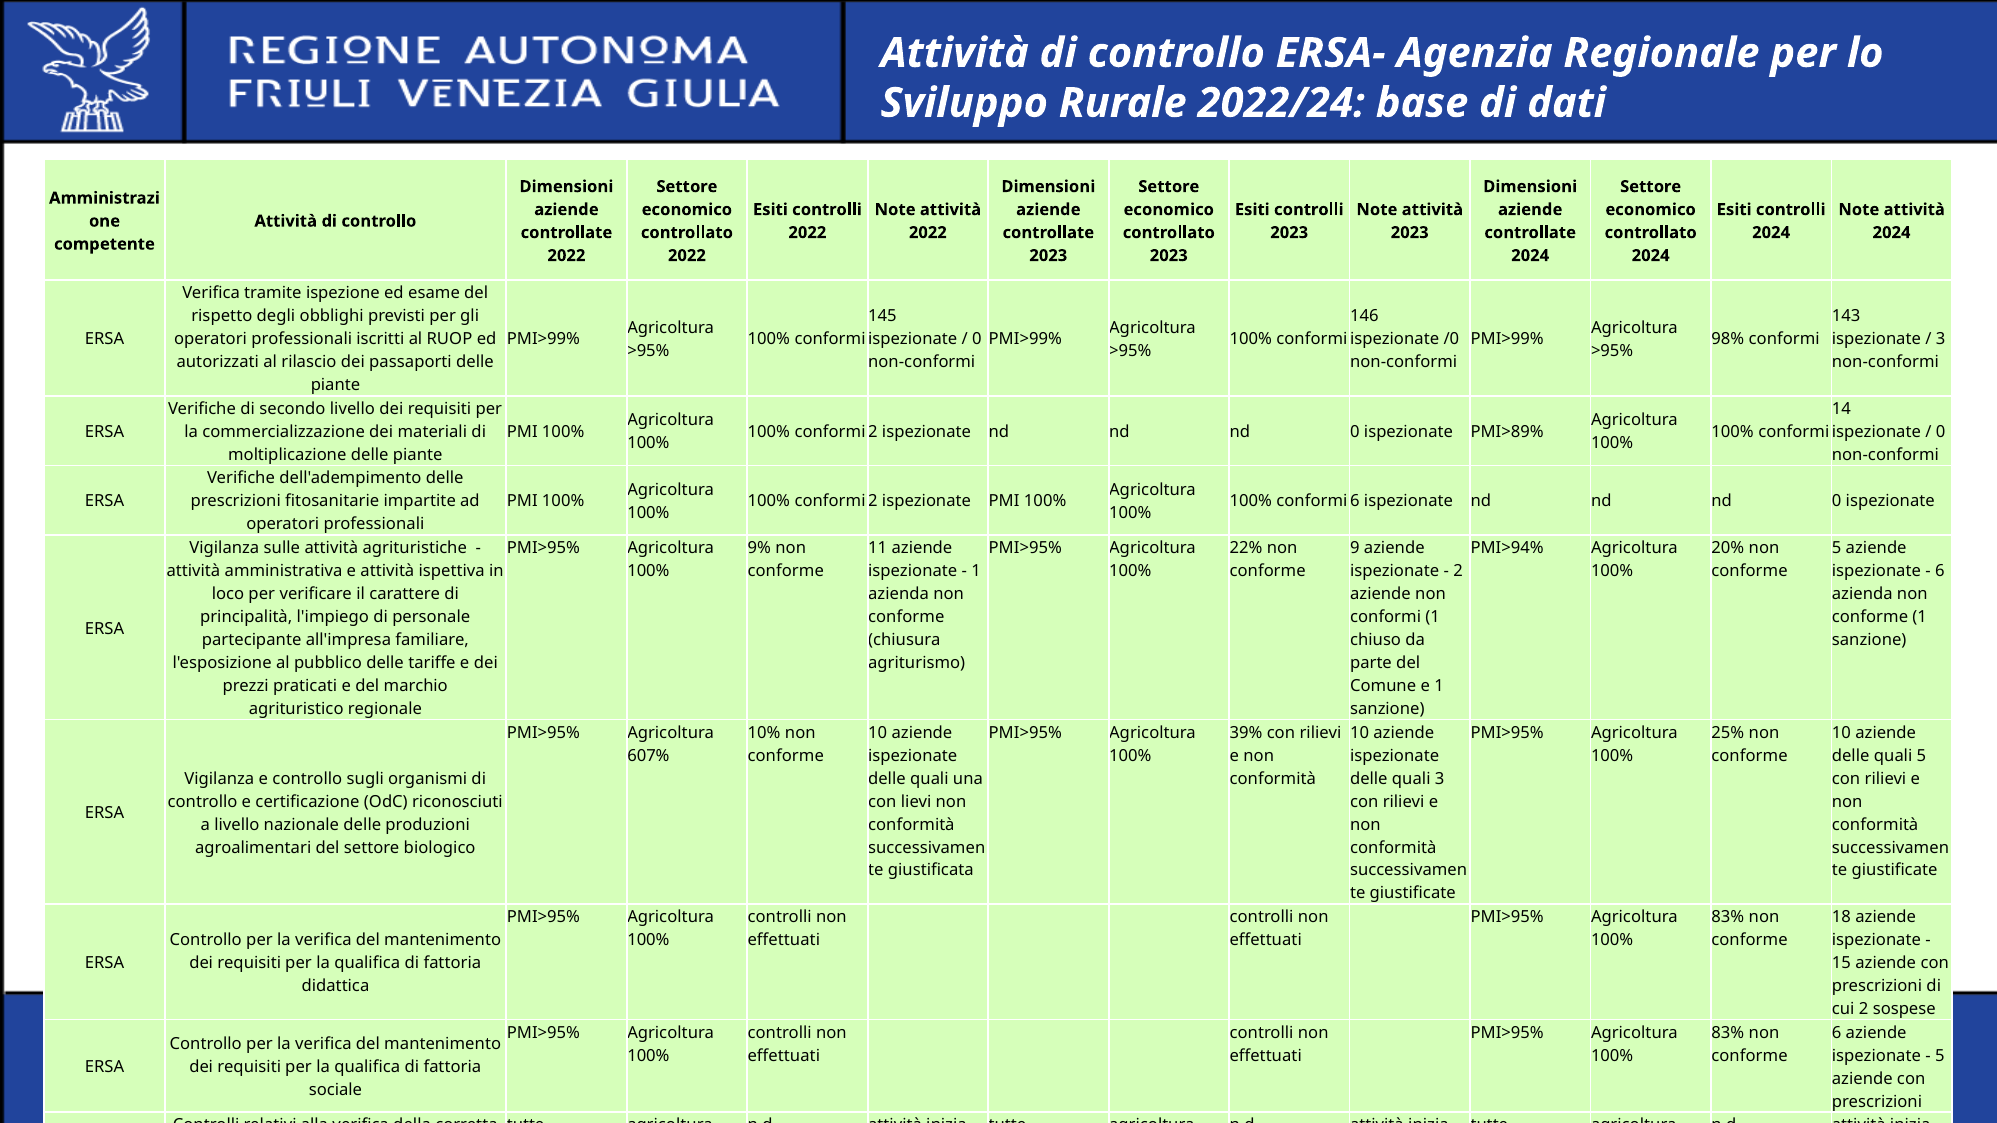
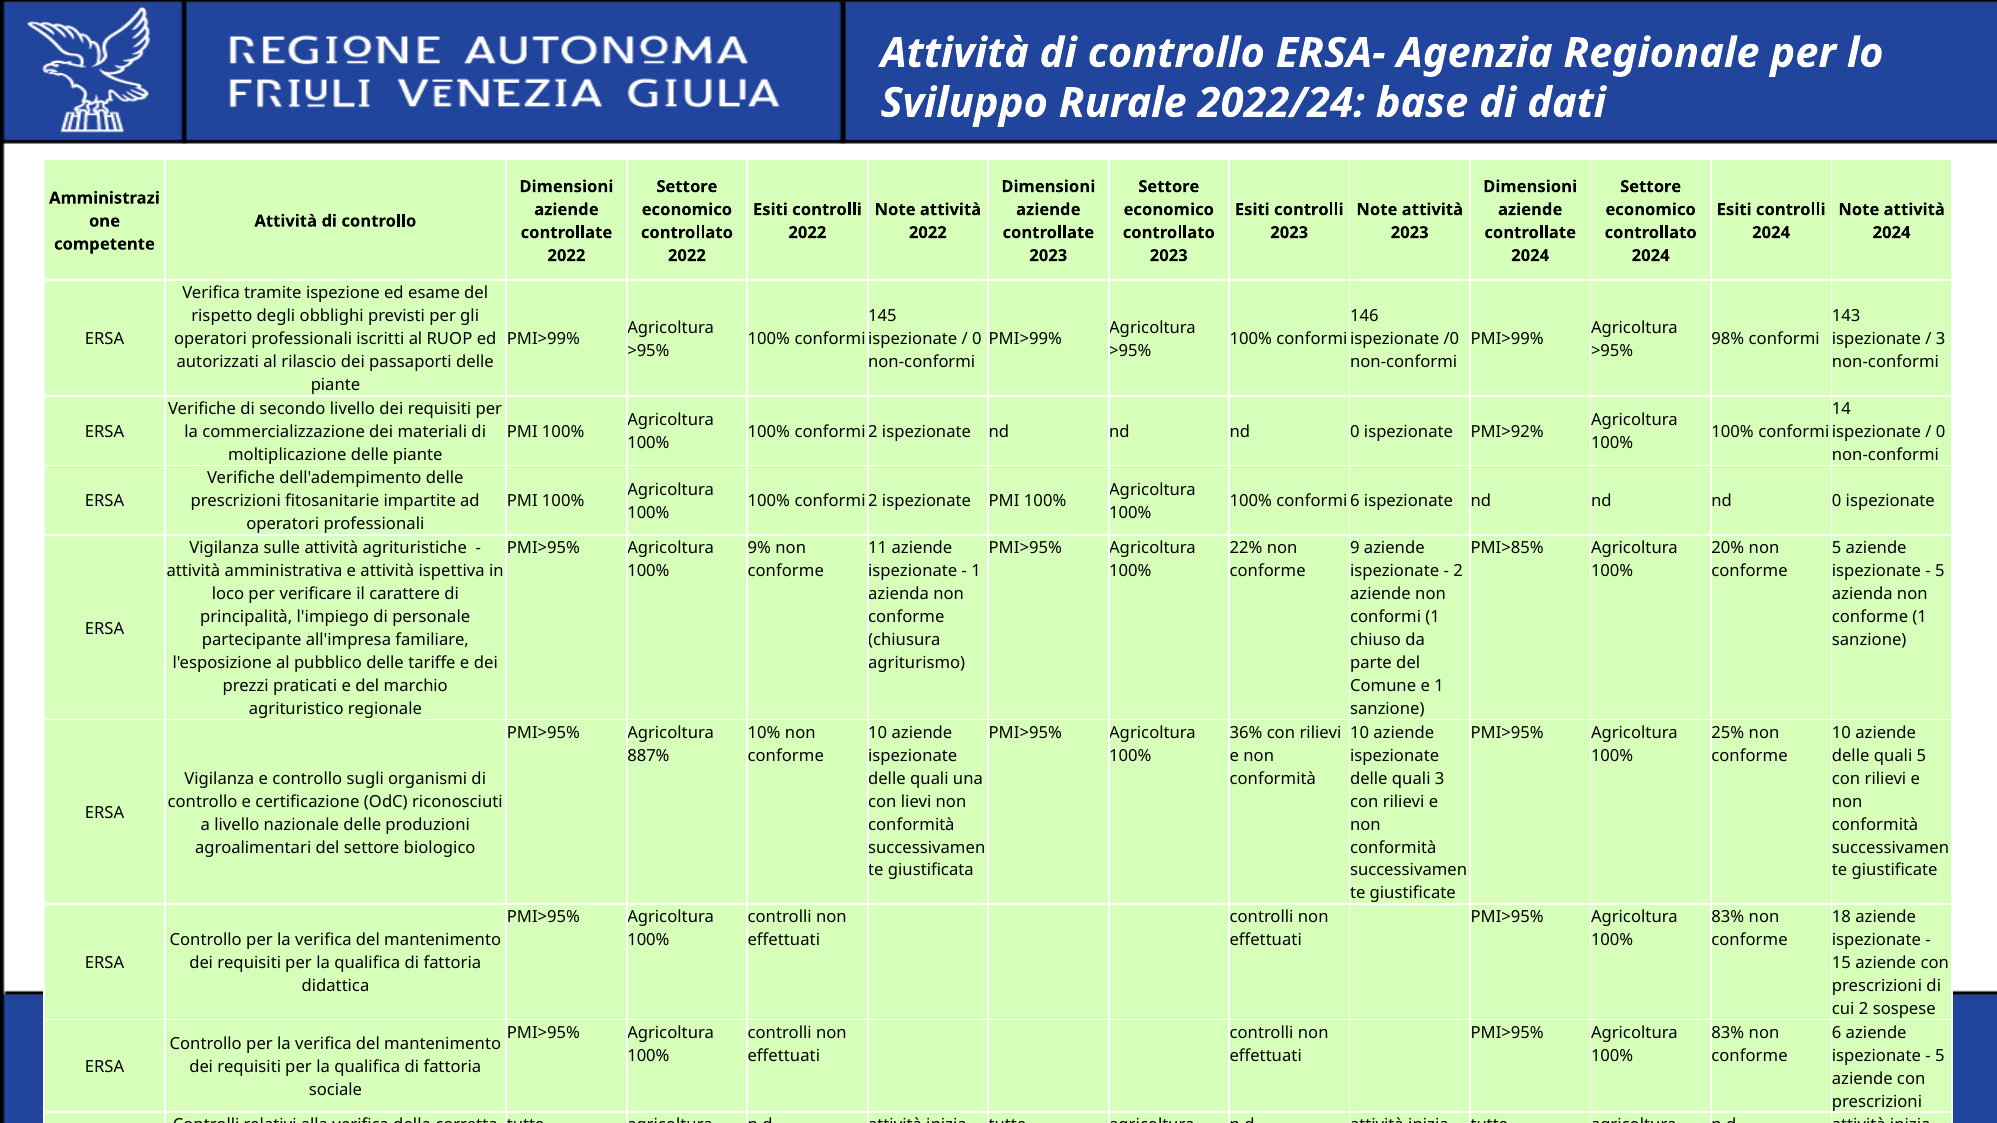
PMI>89%: PMI>89% -> PMI>92% (1507, 432)
PMI>94%: PMI>94% -> PMI>85% (1507, 548)
6: 6 -> 5 (1940, 571)
39%: 39% -> 36% (1246, 733)
607%: 607% -> 887% (648, 756)
